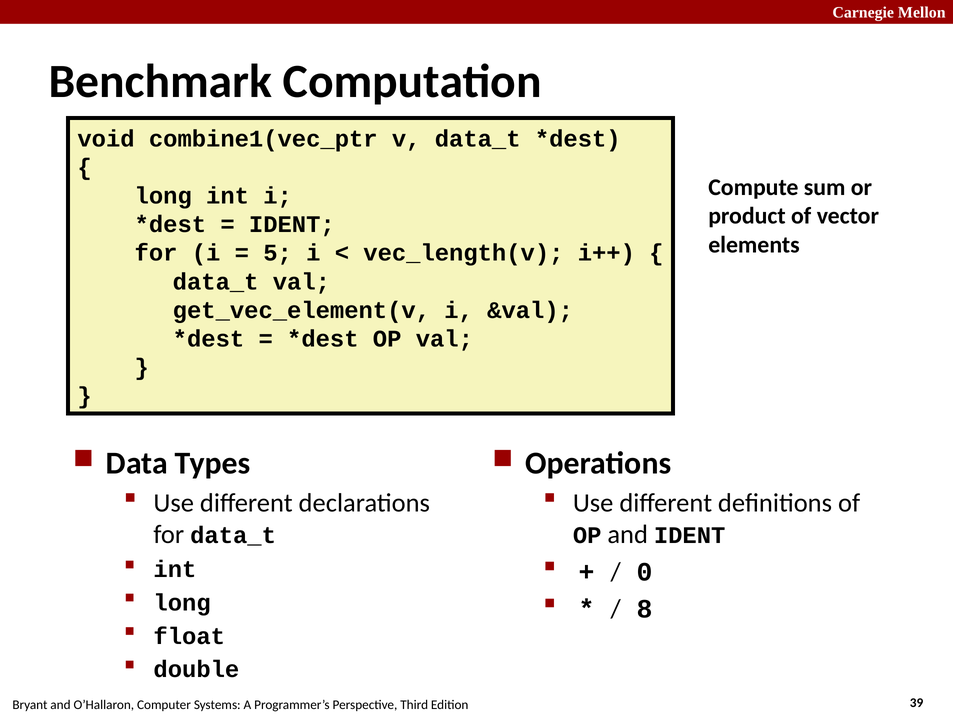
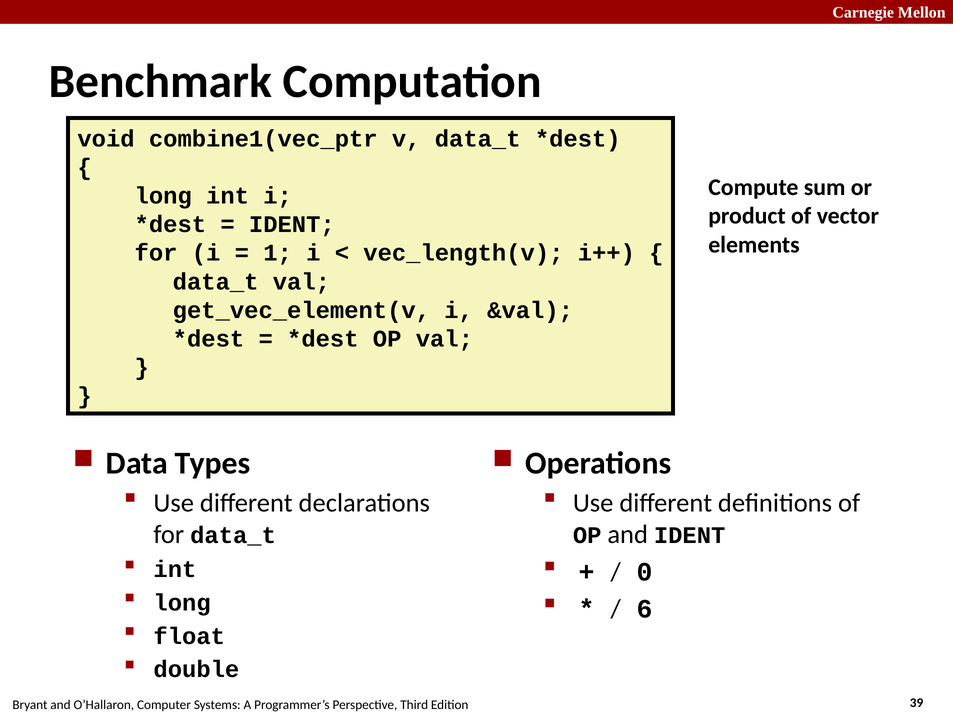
5: 5 -> 1 (278, 253)
8: 8 -> 6 (645, 609)
